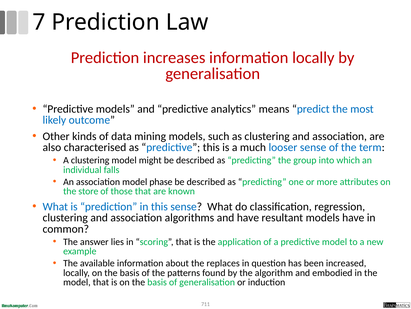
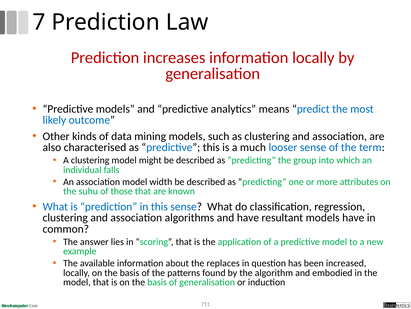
phase: phase -> width (161, 181)
store: store -> suhu (88, 191)
